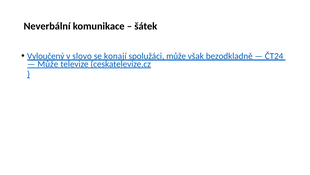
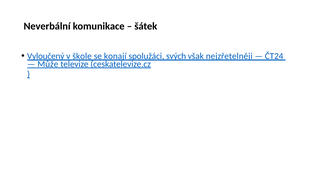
slovo: slovo -> škole (82, 56)
spolužáci může: může -> svých (176, 56)
bezodkladně: bezodkladně -> nejzřetelněji (229, 56)
